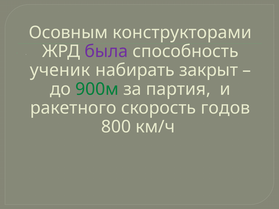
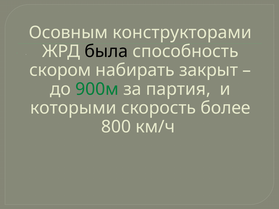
была colour: purple -> black (106, 51)
ученик: ученик -> скором (60, 70)
ракетного: ракетного -> которыми (73, 108)
годов: годов -> более (226, 108)
